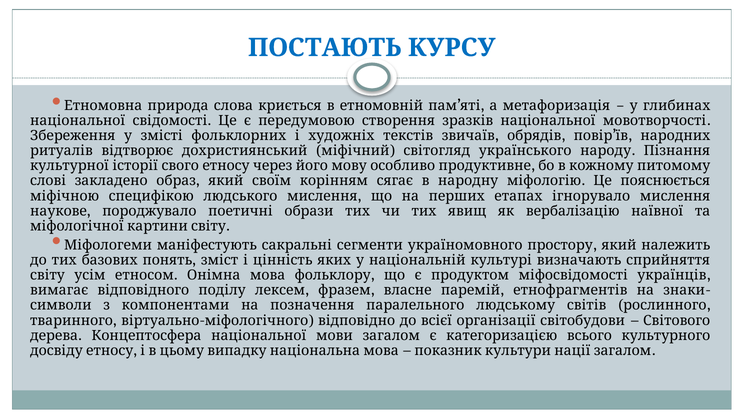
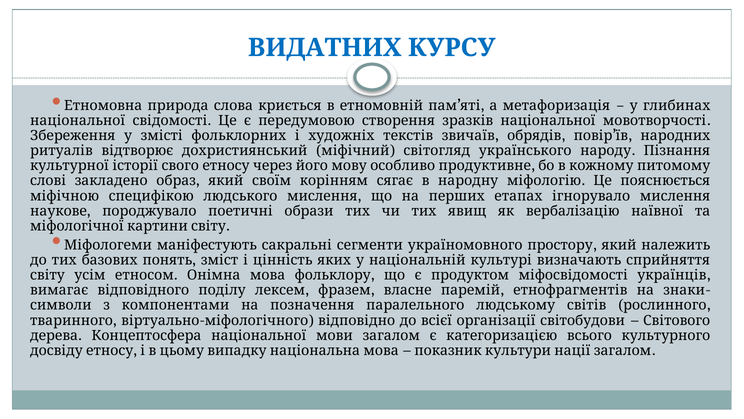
ПОСТАЮТЬ: ПОСТАЮТЬ -> ВИДАТНИХ (325, 48)
